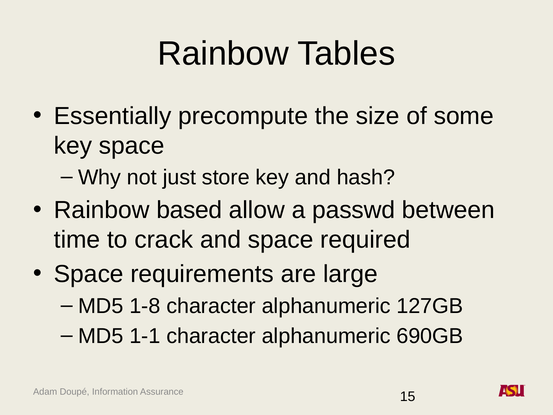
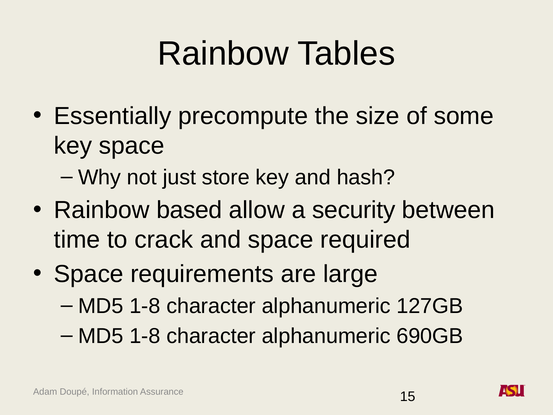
passwd: passwd -> security (354, 210)
1-1: 1-1 -> 1-8 (145, 336)
